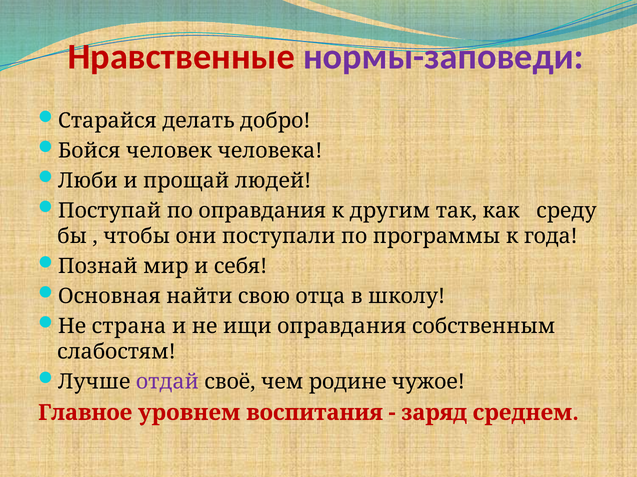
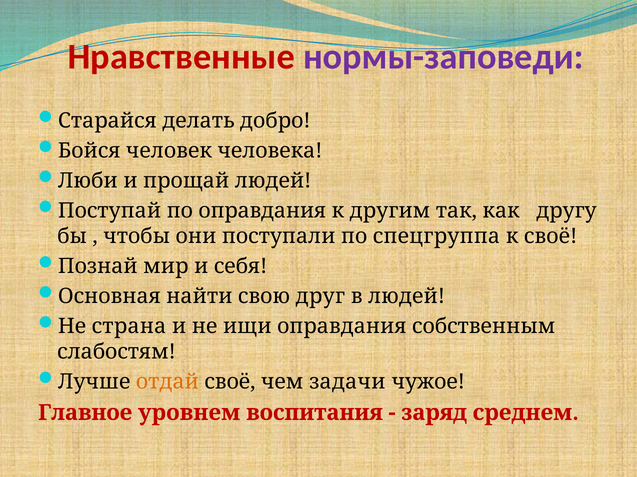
среду: среду -> другу (566, 211)
программы: программы -> спецгруппа (436, 236)
к года: года -> своё (551, 236)
отца: отца -> друг (320, 297)
в школу: школу -> людей (407, 297)
отдай colour: purple -> orange (167, 382)
родине: родине -> задачи (347, 382)
